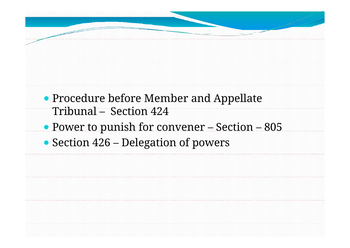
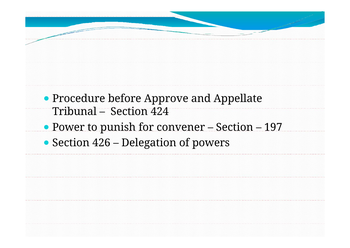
Member: Member -> Approve (166, 98)
805: 805 -> 197 (273, 127)
